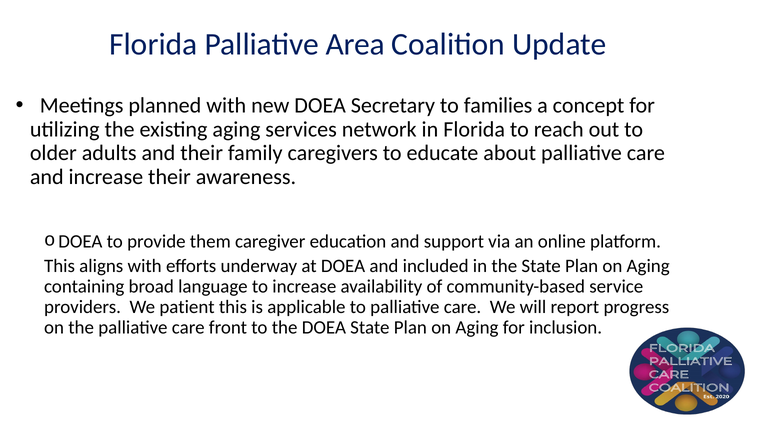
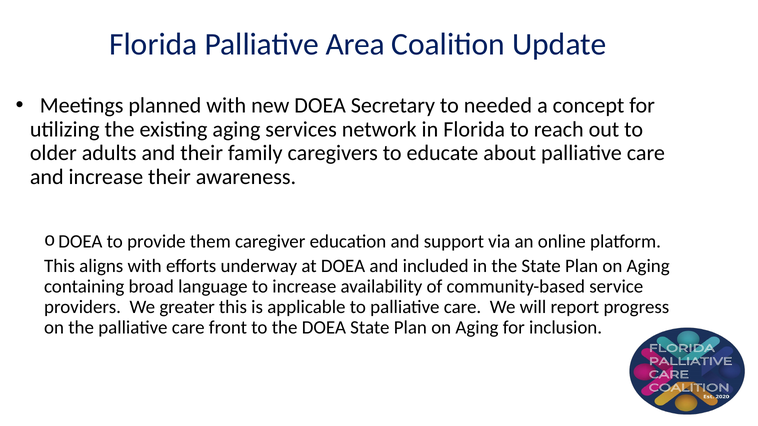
families: families -> needed (498, 106)
patient: patient -> greater (187, 307)
